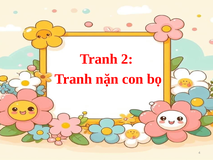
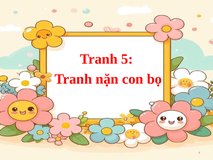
2: 2 -> 5 (127, 59)
